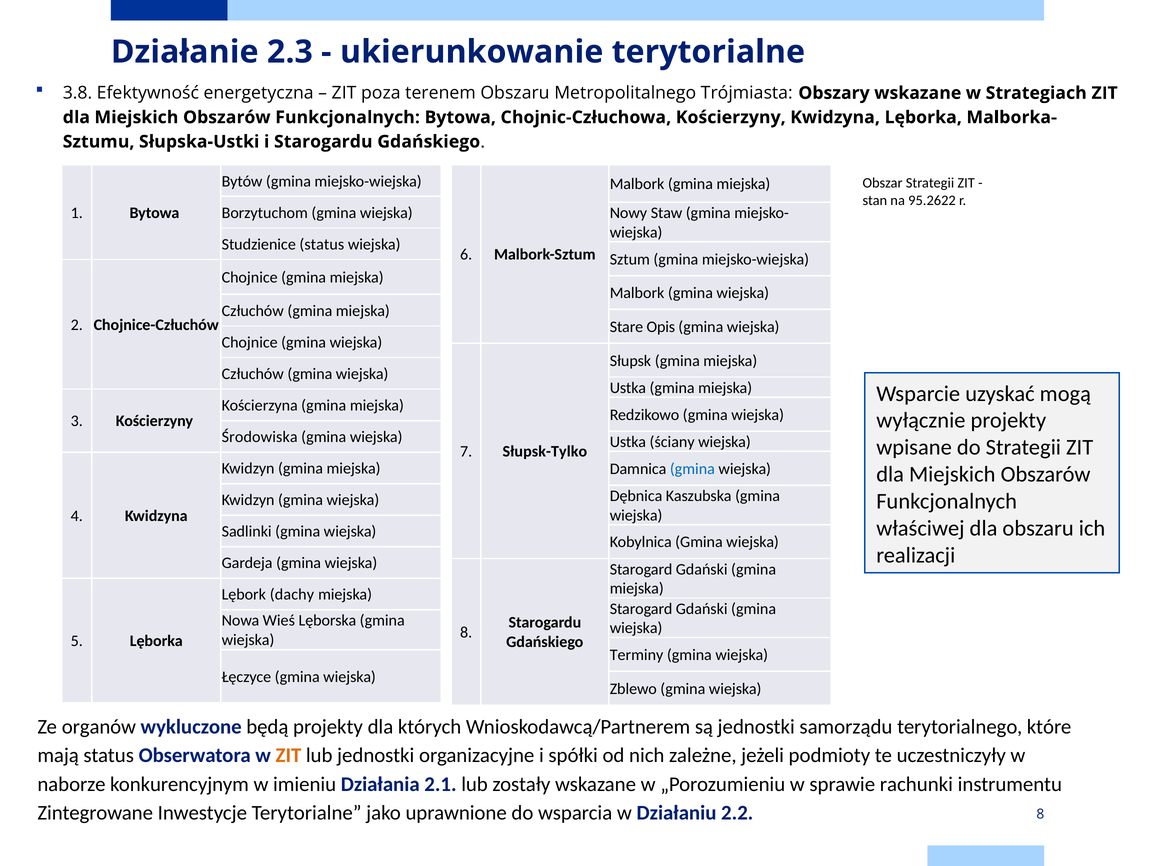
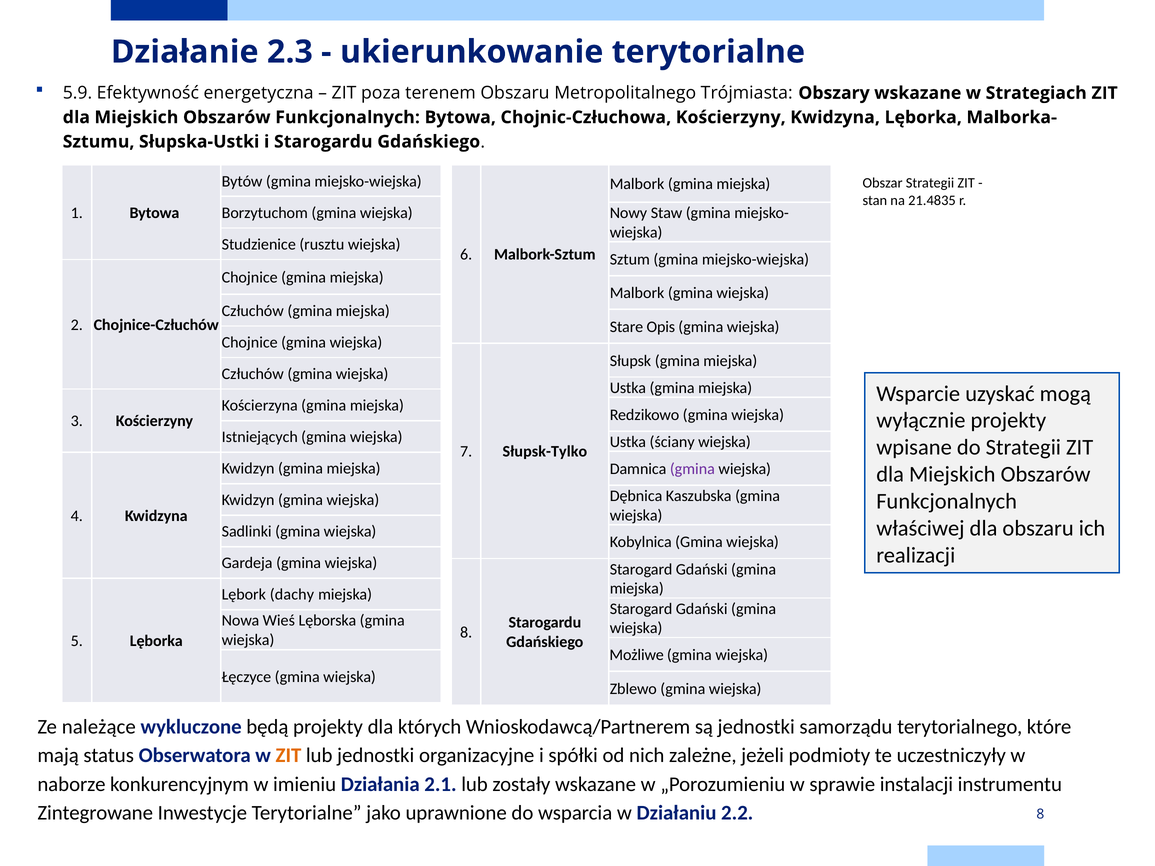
3.8: 3.8 -> 5.9 (77, 93)
95.2622: 95.2622 -> 21.4835 (932, 200)
Studzienice status: status -> rusztu (322, 244)
Środowiska: Środowiska -> Istniejących (260, 437)
gmina colour: blue -> purple (692, 469)
Terminy: Terminy -> Możliwe (637, 655)
organów: organów -> należące (99, 727)
rachunki: rachunki -> instalacji (916, 784)
